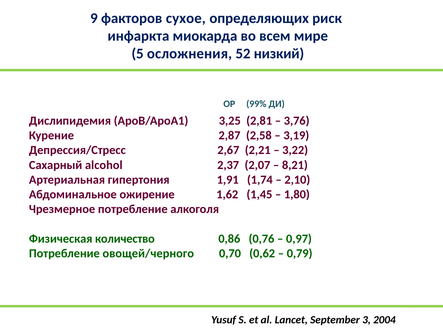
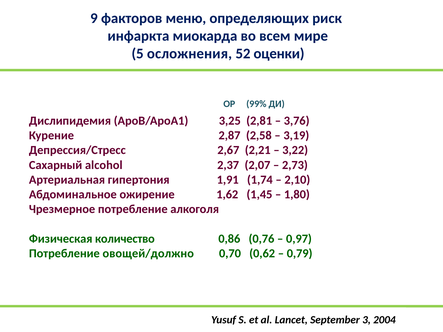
сухое: сухое -> меню (186, 18)
низкий: низкий -> оценки (279, 54)
8,21: 8,21 -> 2,73 (295, 165)
овощей/черного: овощей/черного -> овощей/должно (148, 254)
